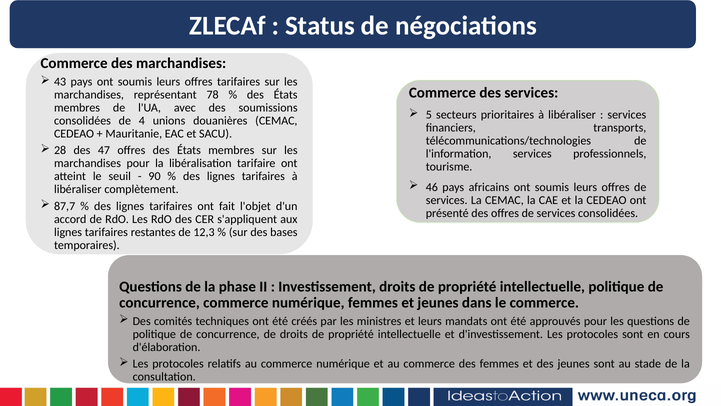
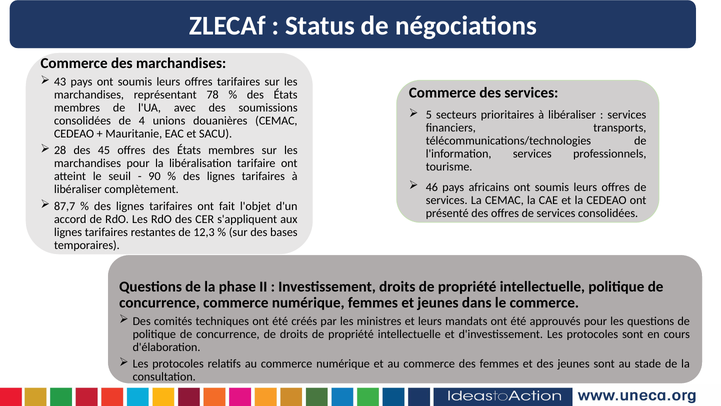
47: 47 -> 45 (104, 150)
